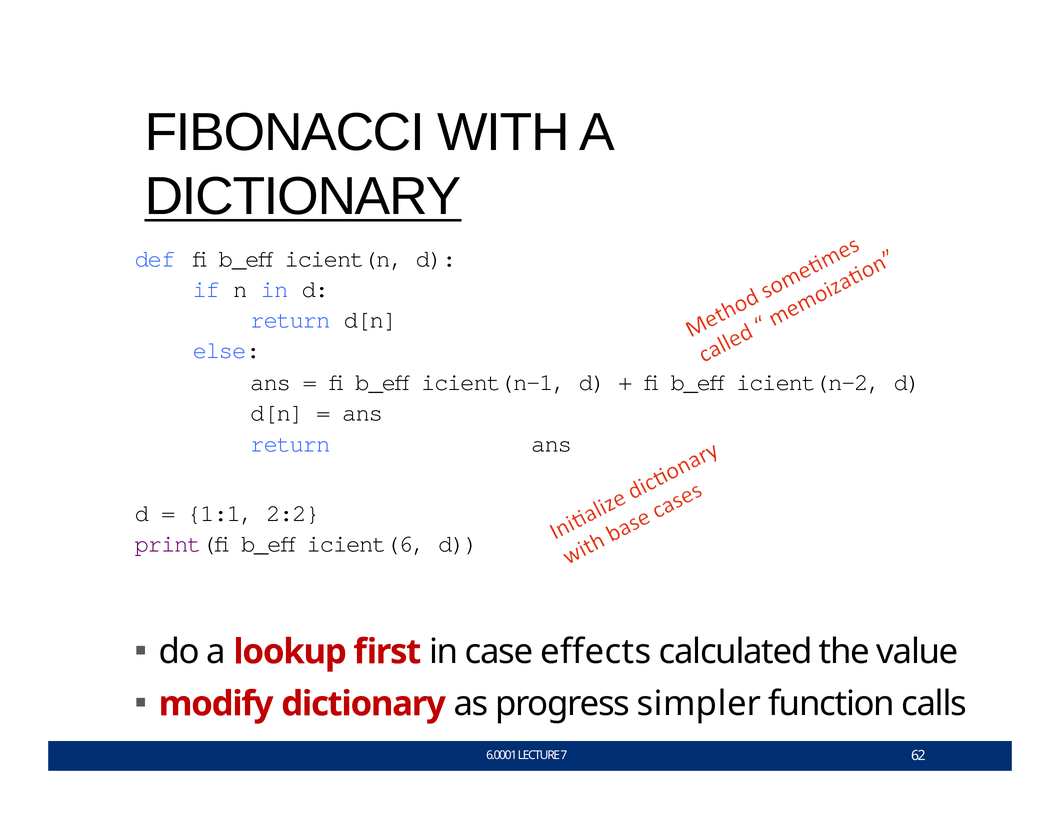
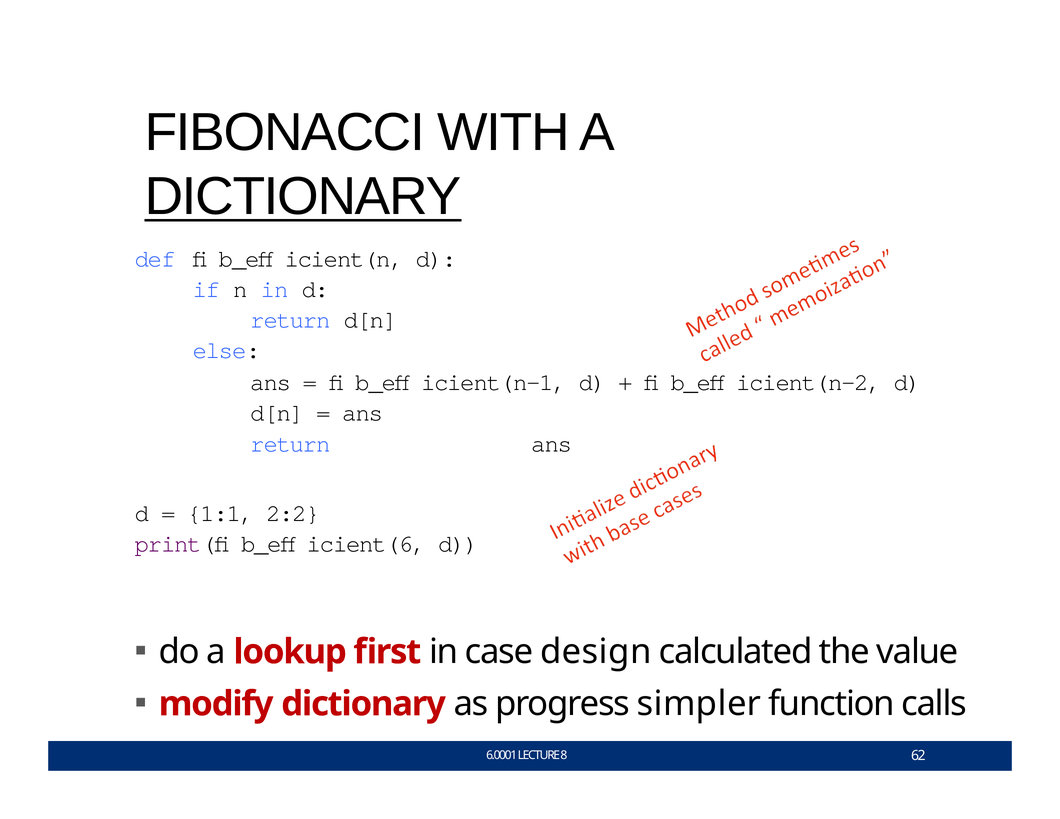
eﬀects: eﬀects -> design (596, 652)
7: 7 -> 8 (564, 756)
